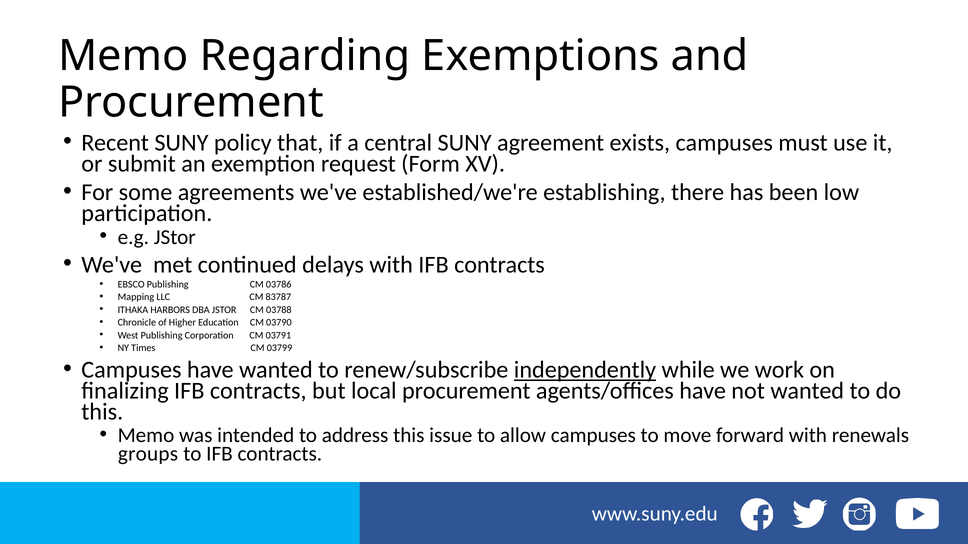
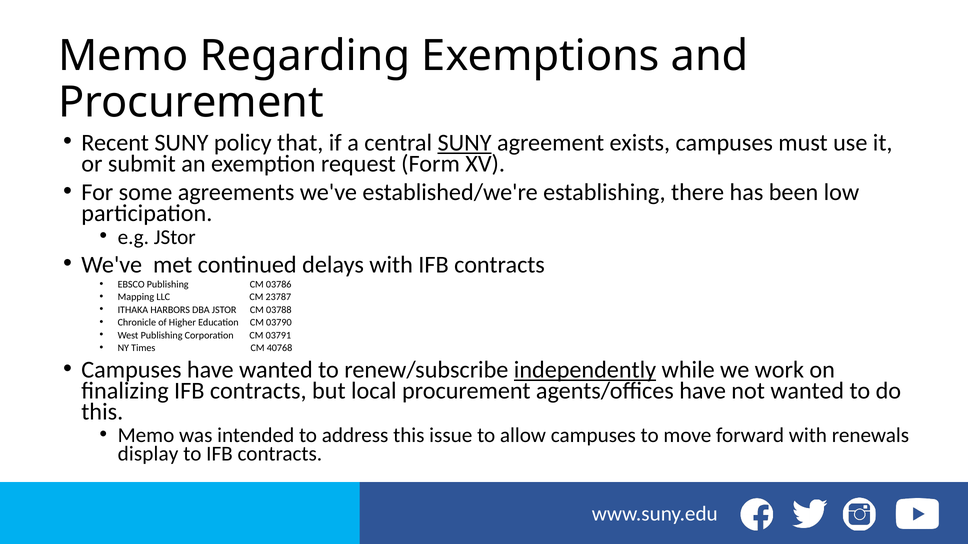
SUNY underline: none -> present (465, 143)
83787: 83787 -> 23787 (278, 297)
03799: 03799 -> 40768 (279, 348)
groups: groups -> display (148, 454)
